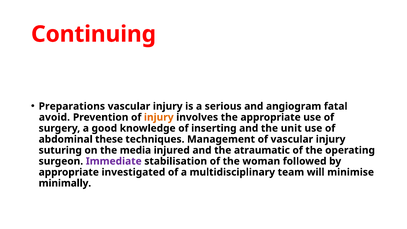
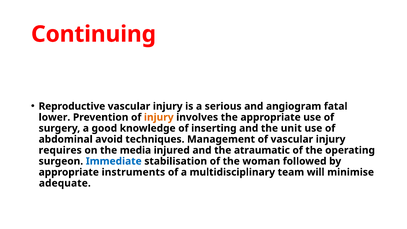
Preparations: Preparations -> Reproductive (72, 106)
avoid: avoid -> lower (54, 117)
these: these -> avoid (109, 139)
suturing: suturing -> requires (60, 150)
Immediate colour: purple -> blue (114, 161)
investigated: investigated -> instruments (133, 172)
minimally: minimally -> adequate (65, 183)
